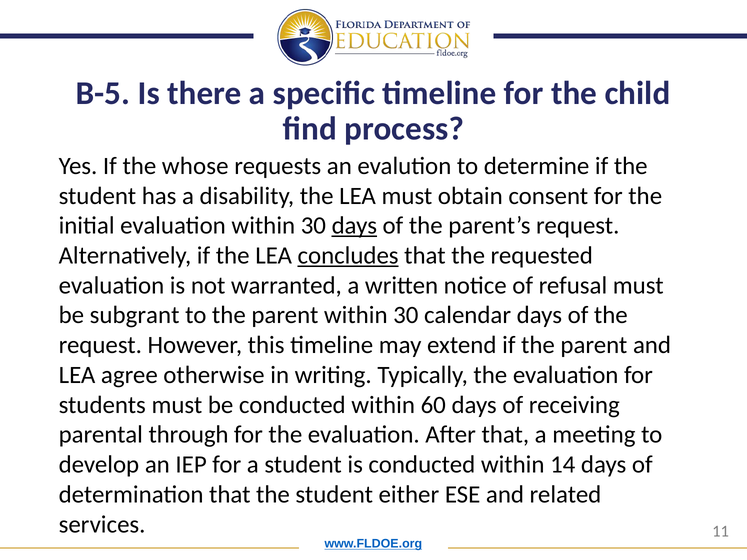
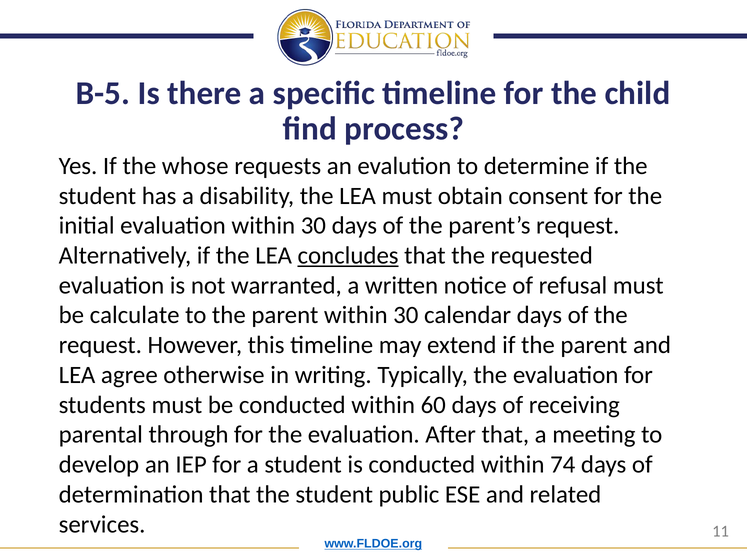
days underline: present -> none (354, 226)
subgrant: subgrant -> calculate (135, 315)
14: 14 -> 74 (563, 465)
either: either -> public (409, 495)
